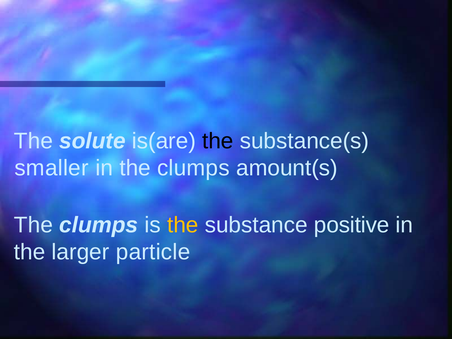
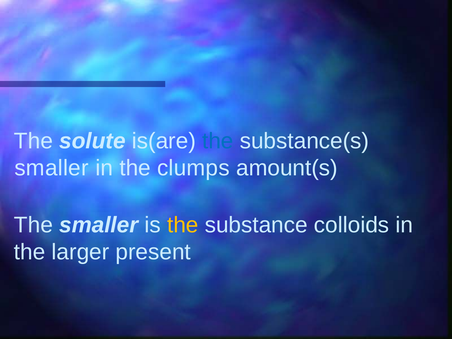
the colour: black -> blue (218, 141)
clumps: clumps -> smaller (99, 225)
positive: positive -> colloids (352, 225)
particle: particle -> present (153, 252)
